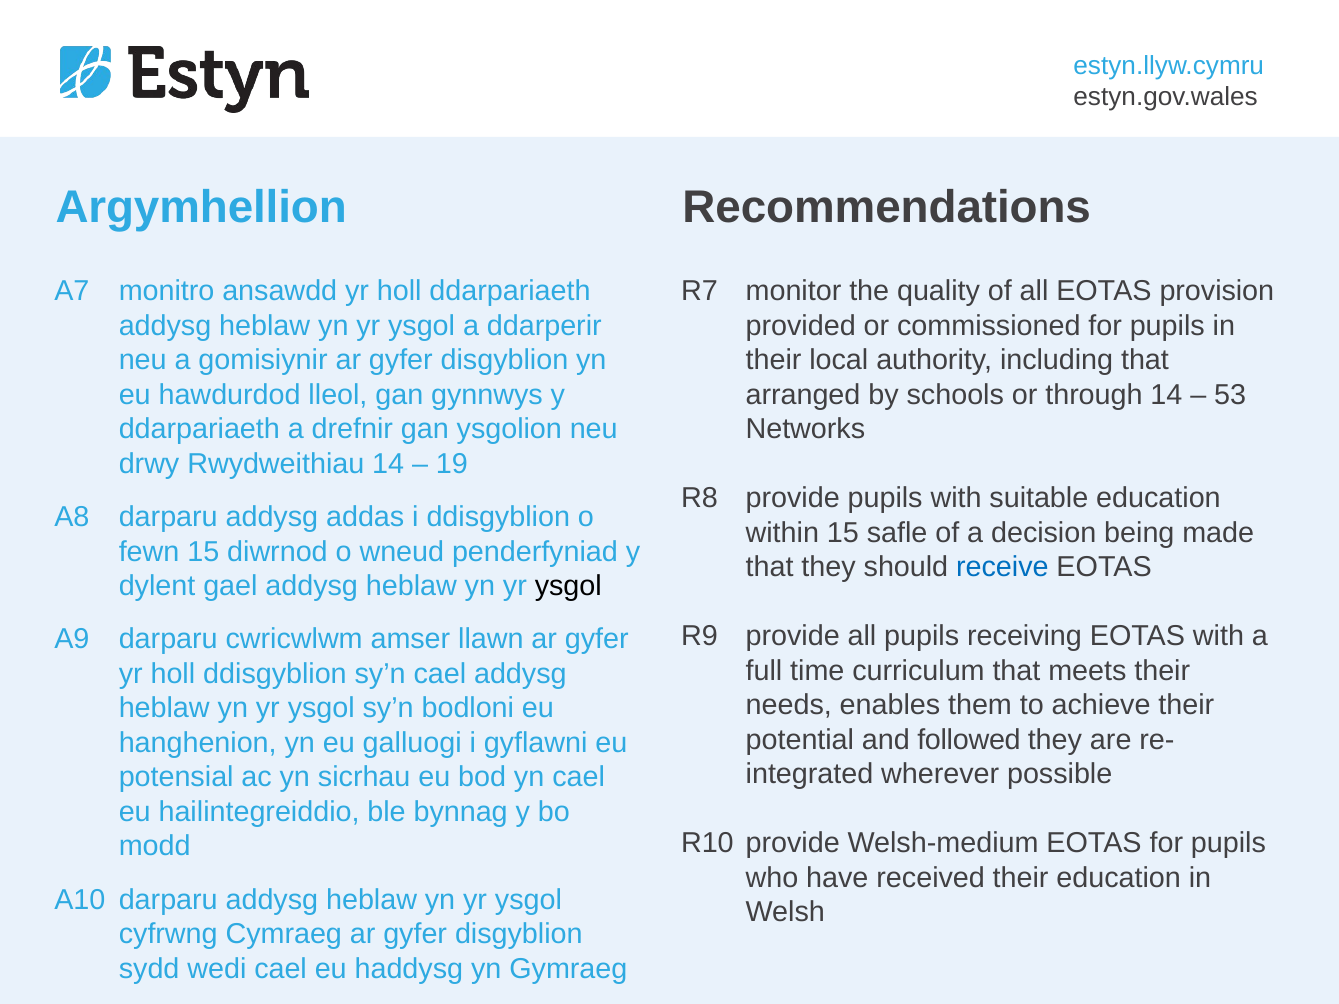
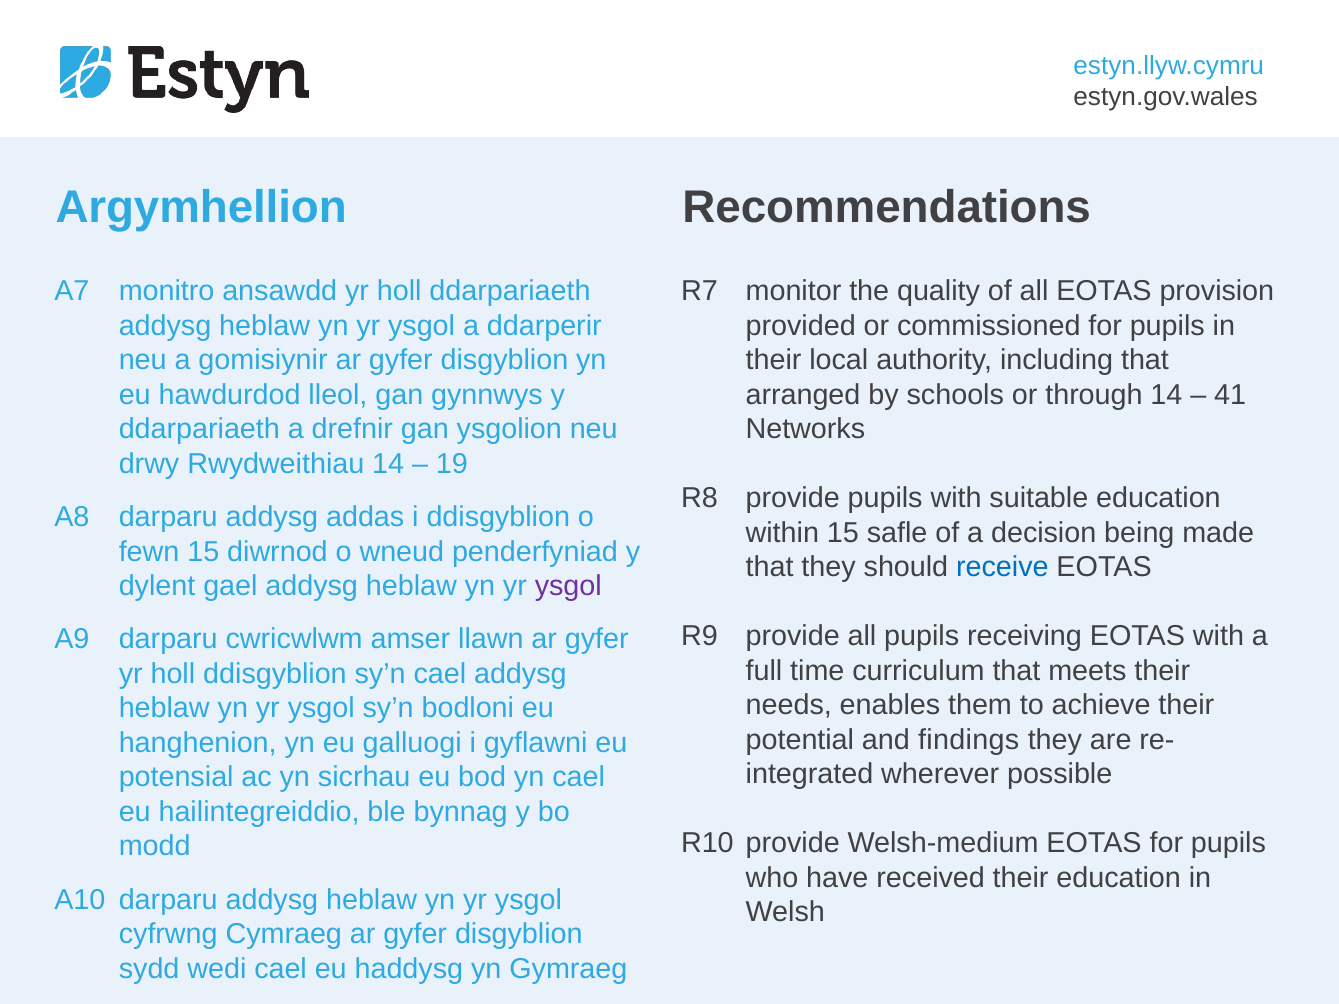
53: 53 -> 41 (1230, 395)
ysgol colour: black -> purple (568, 586)
followed: followed -> findings (969, 740)
